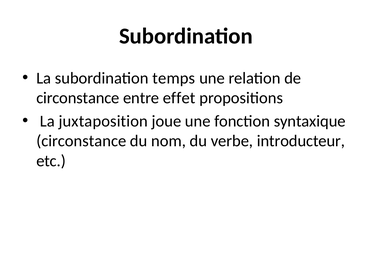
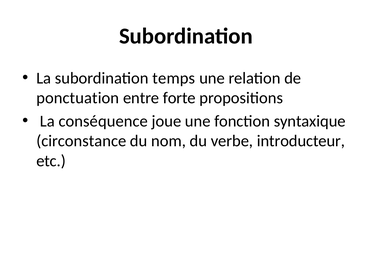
circonstance: circonstance -> ponctuation (78, 98)
effet: effet -> forte (179, 98)
juxtaposition: juxtaposition -> conséquence (103, 121)
